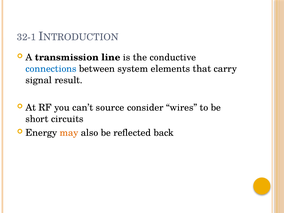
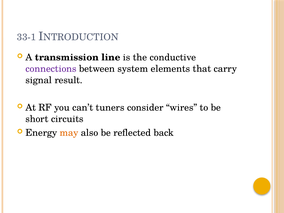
32-1: 32-1 -> 33-1 (26, 37)
connections colour: blue -> purple (51, 69)
source: source -> tuners (110, 108)
